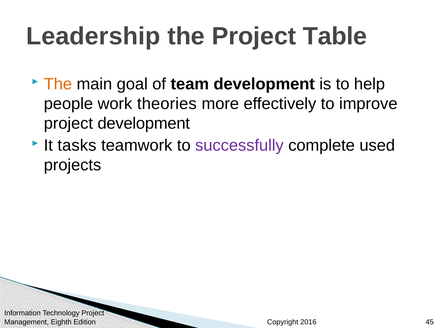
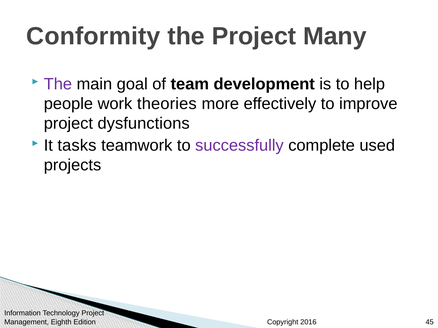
Leadership: Leadership -> Conformity (93, 36)
Table: Table -> Many (335, 36)
The colour: orange -> purple (58, 84)
project development: development -> dysfunctions (144, 124)
